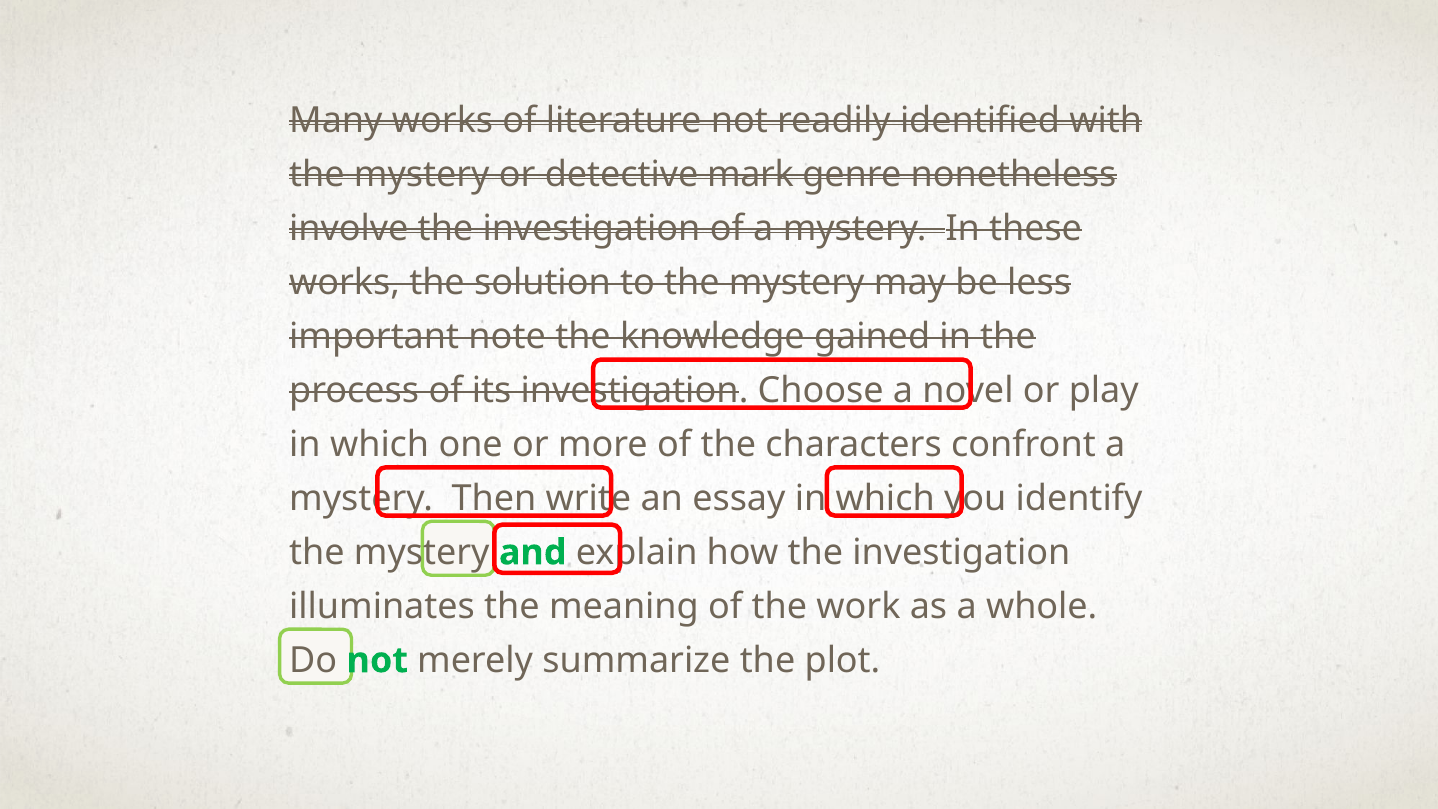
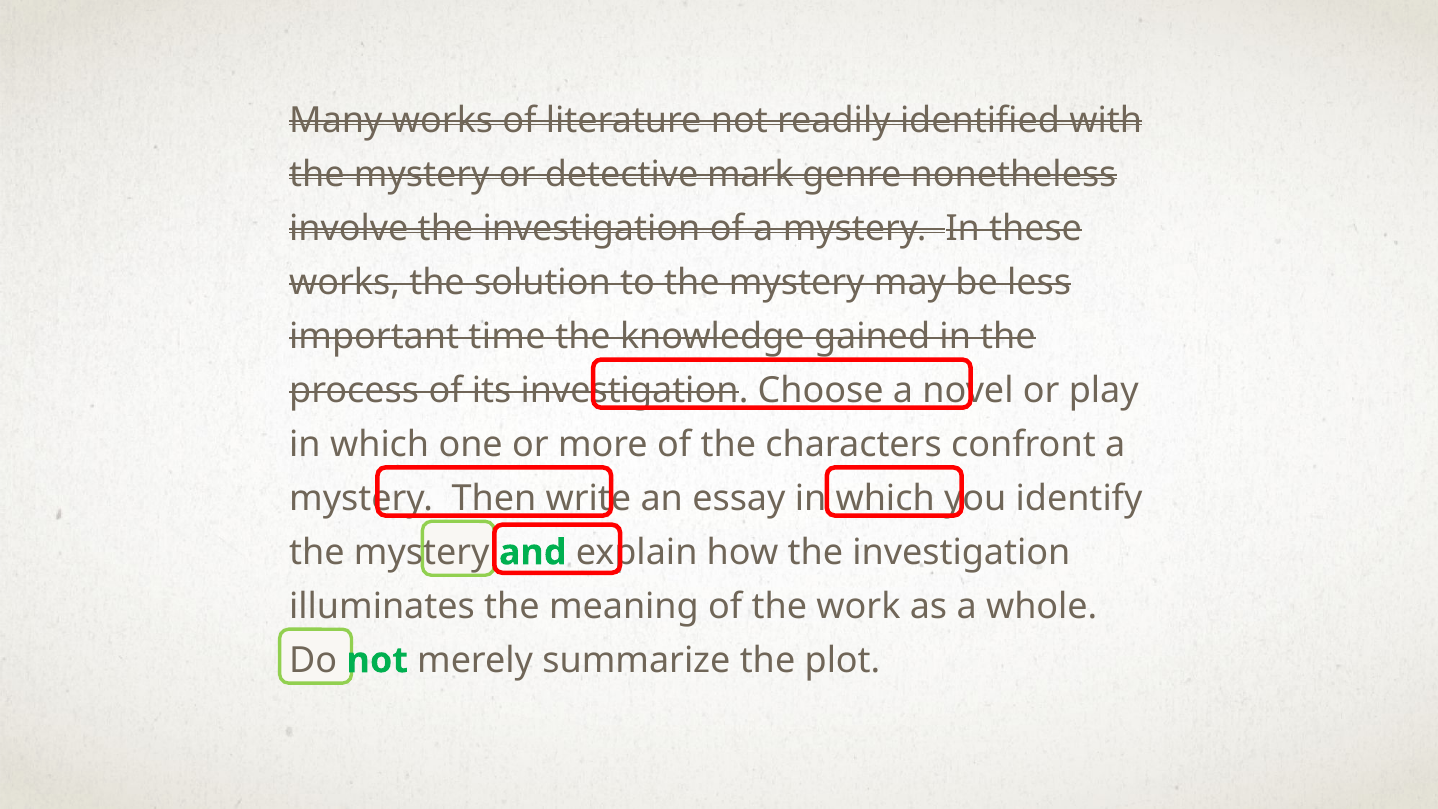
note: note -> time (507, 337)
